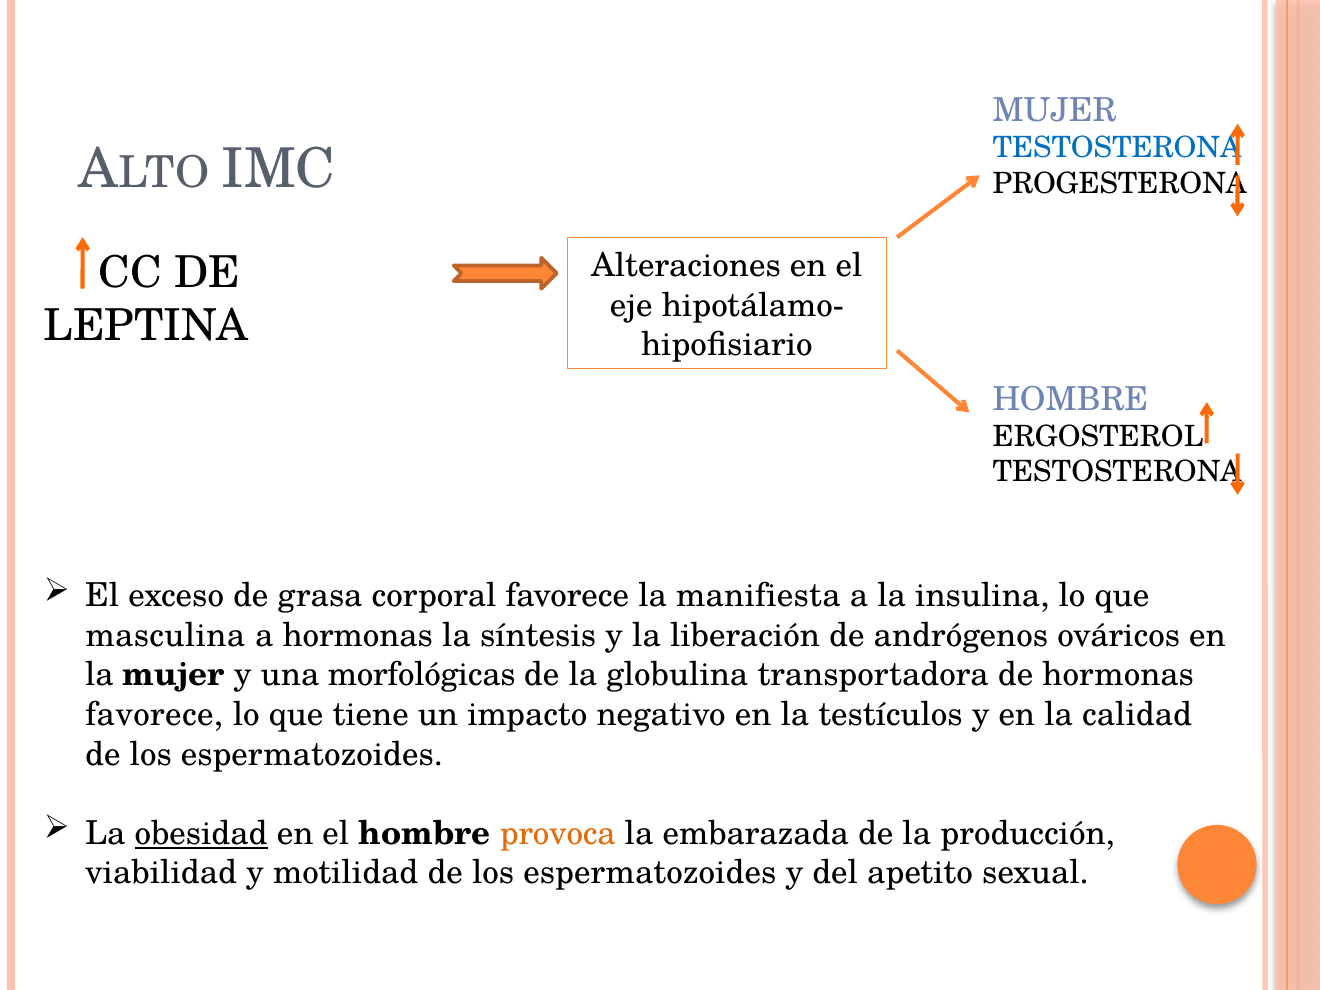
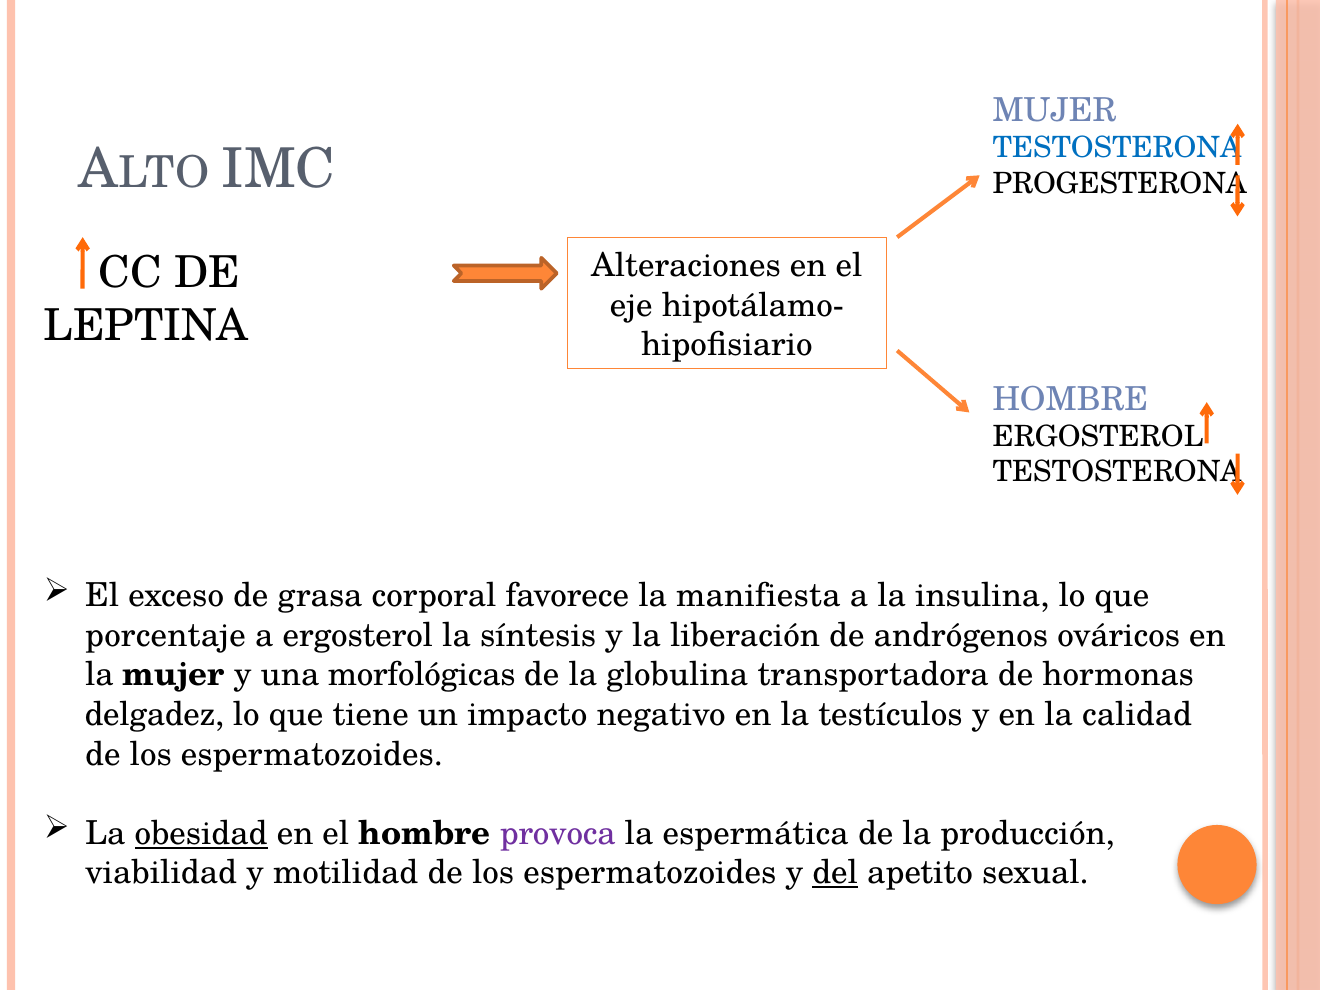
masculina: masculina -> porcentaje (165, 635)
a hormonas: hormonas -> ergosterol (358, 635)
favorece: favorece -> delgadez (155, 715)
provoca colour: orange -> purple (558, 833)
embarazada: embarazada -> espermática (756, 833)
del underline: none -> present (835, 873)
